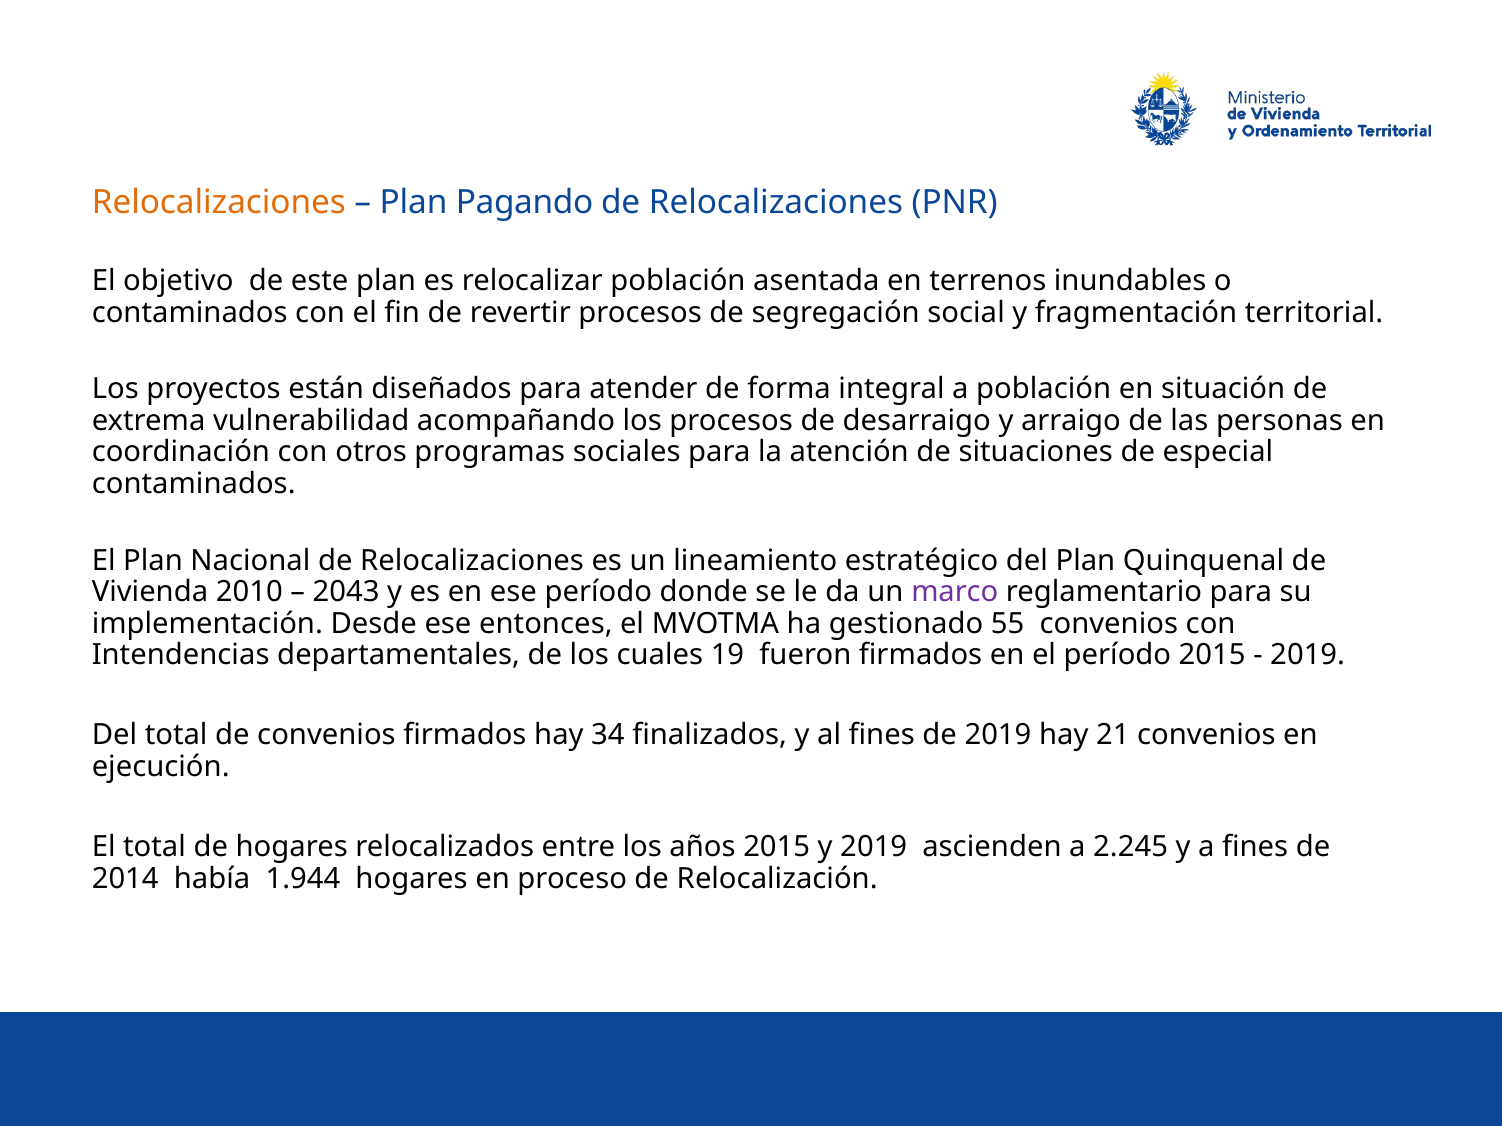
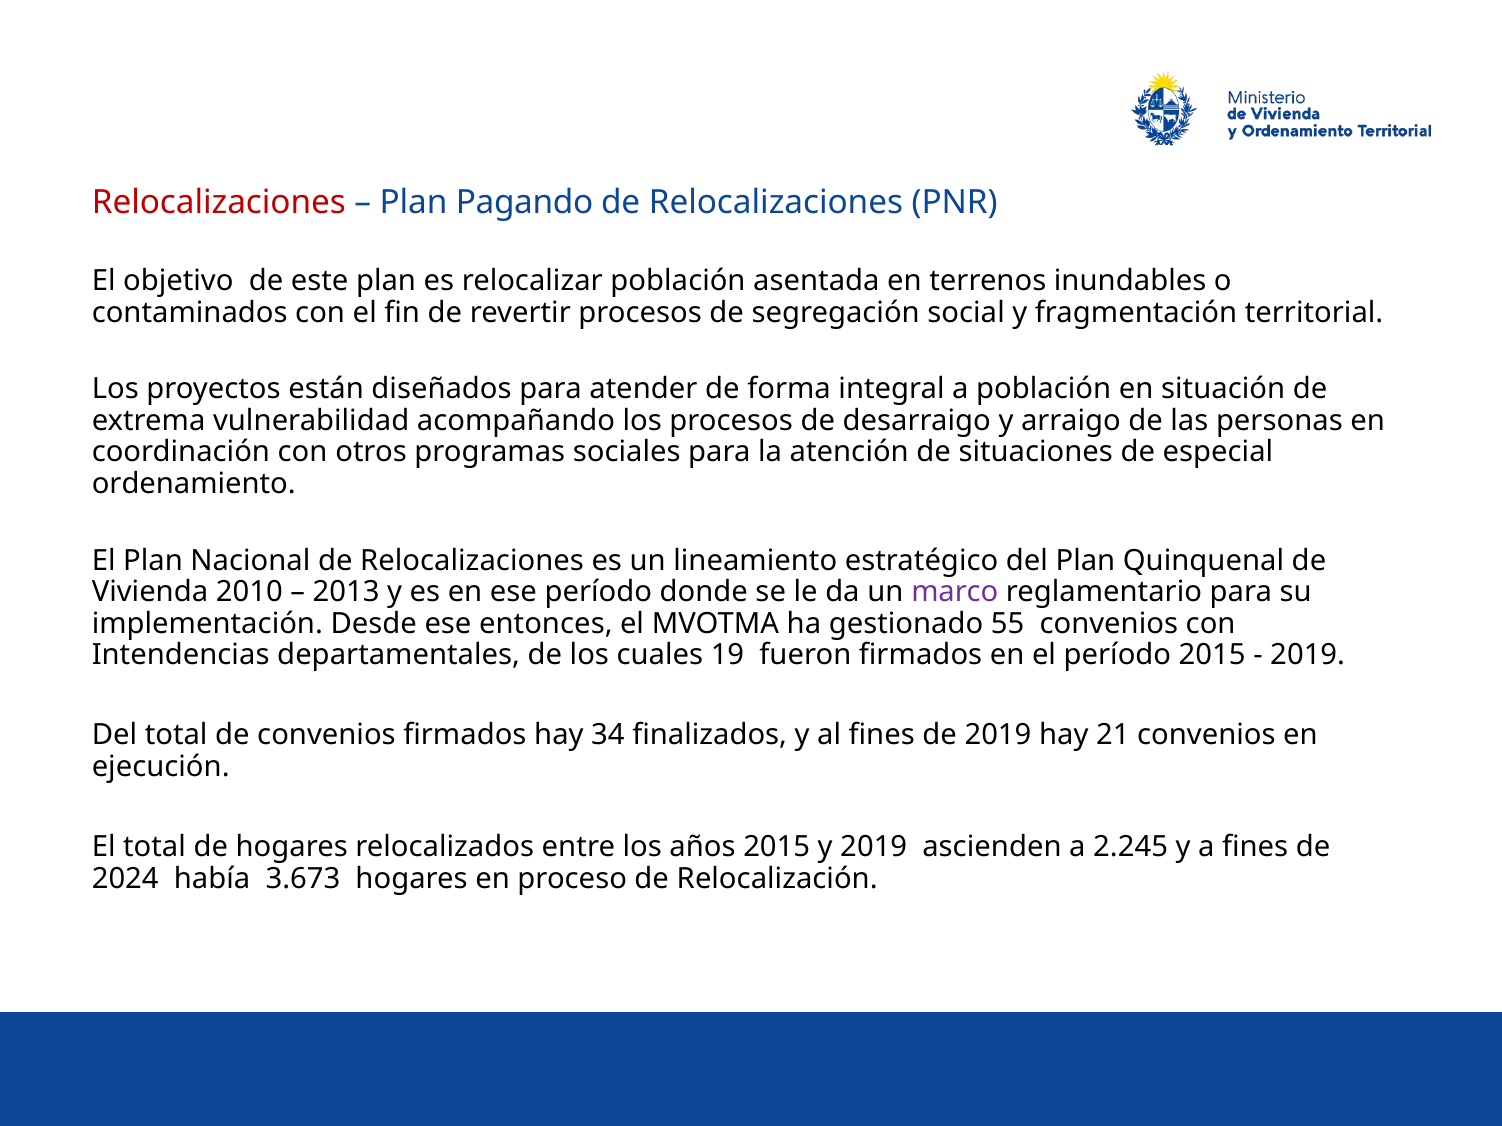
Relocalizaciones colour: orange -> red (219, 203)
contaminados: contaminados -> ordenamiento (194, 484)
2043: 2043 -> 2013 (346, 592)
2014: 2014 -> 2024 (125, 879)
1.944: 1.944 -> 3.673 (303, 879)
